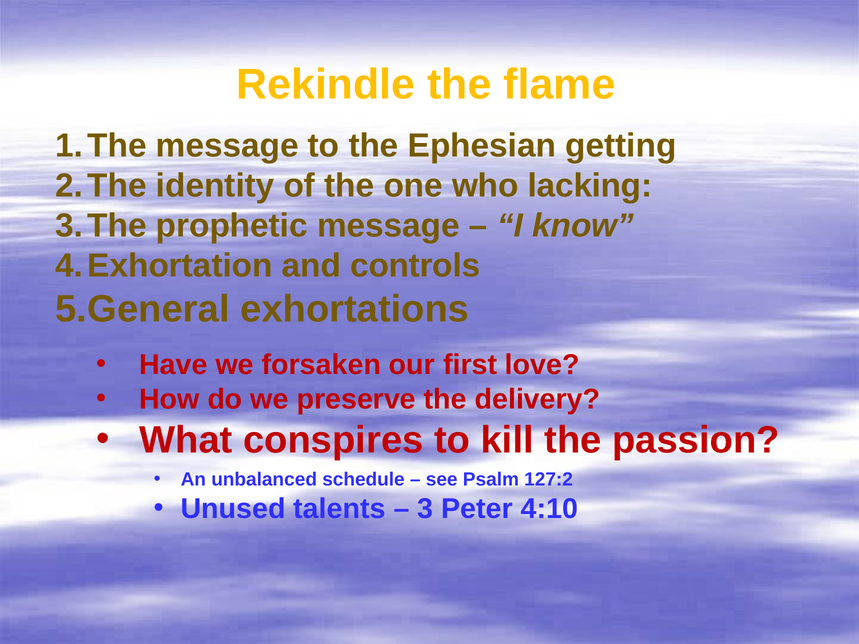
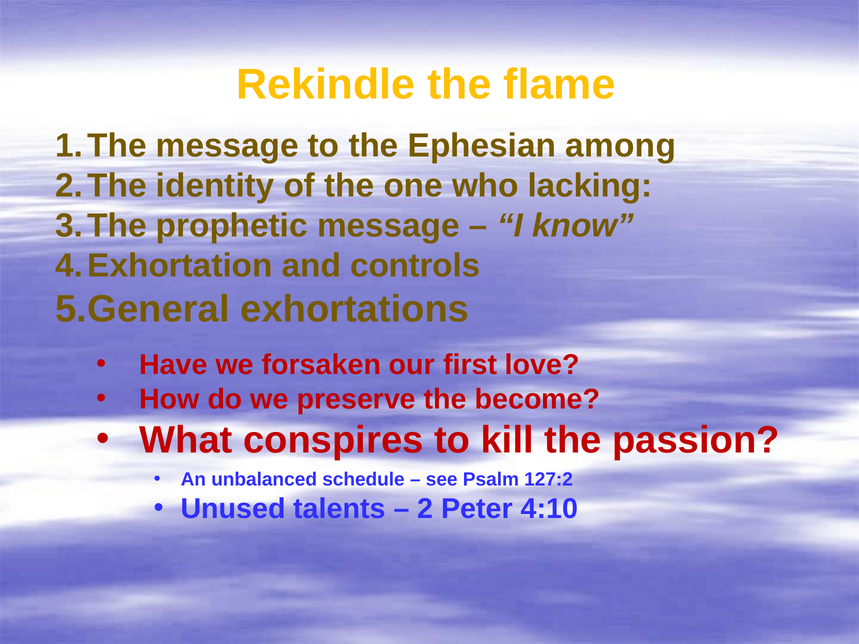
getting: getting -> among (621, 146)
delivery: delivery -> become (538, 399)
3: 3 -> 2 (425, 509)
